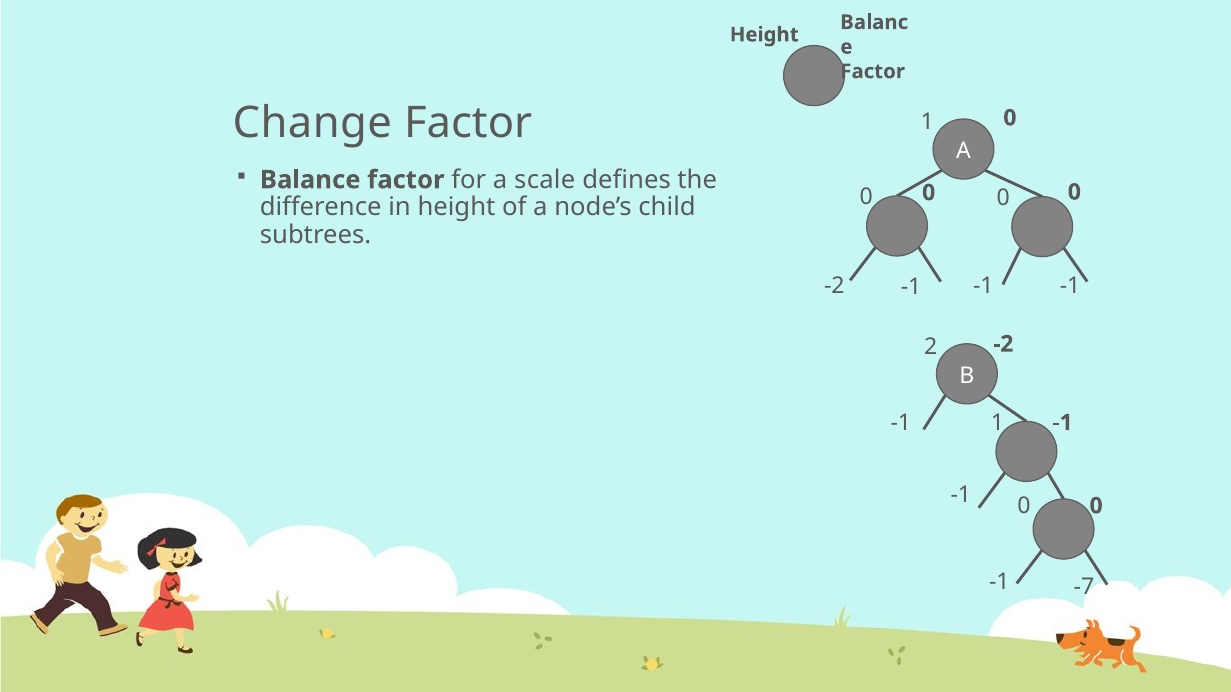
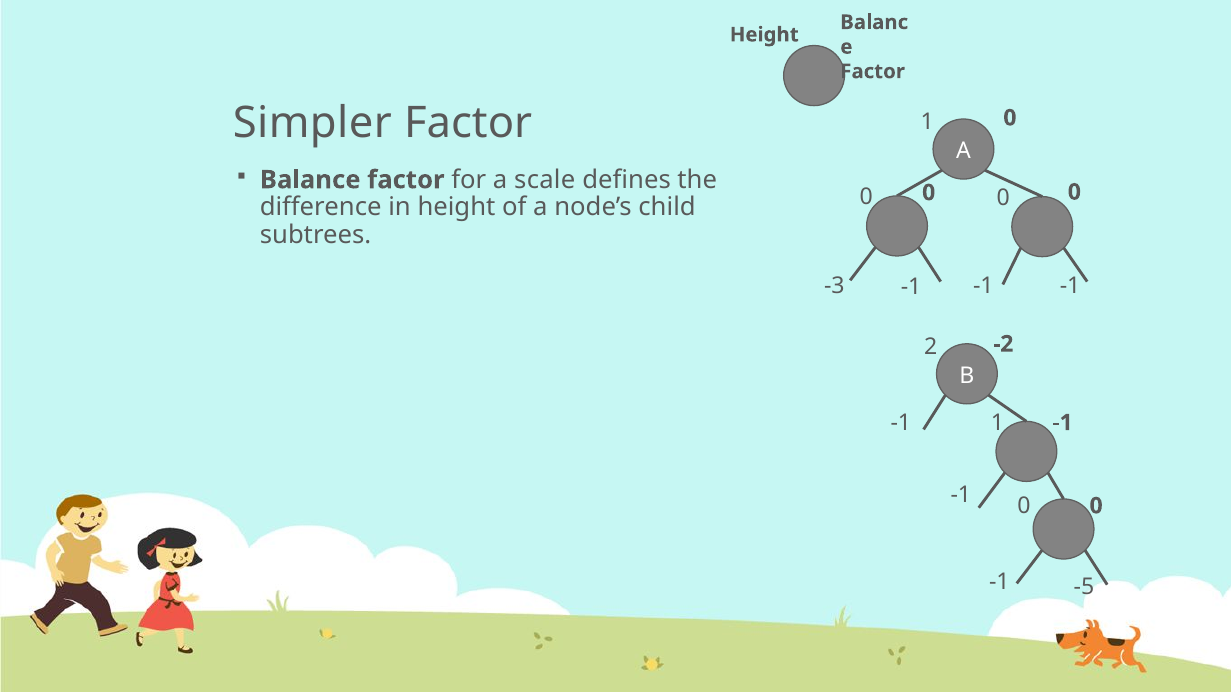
Change: Change -> Simpler (312, 124)
-2: -2 -> -3 (834, 286)
-7: -7 -> -5 (1084, 587)
